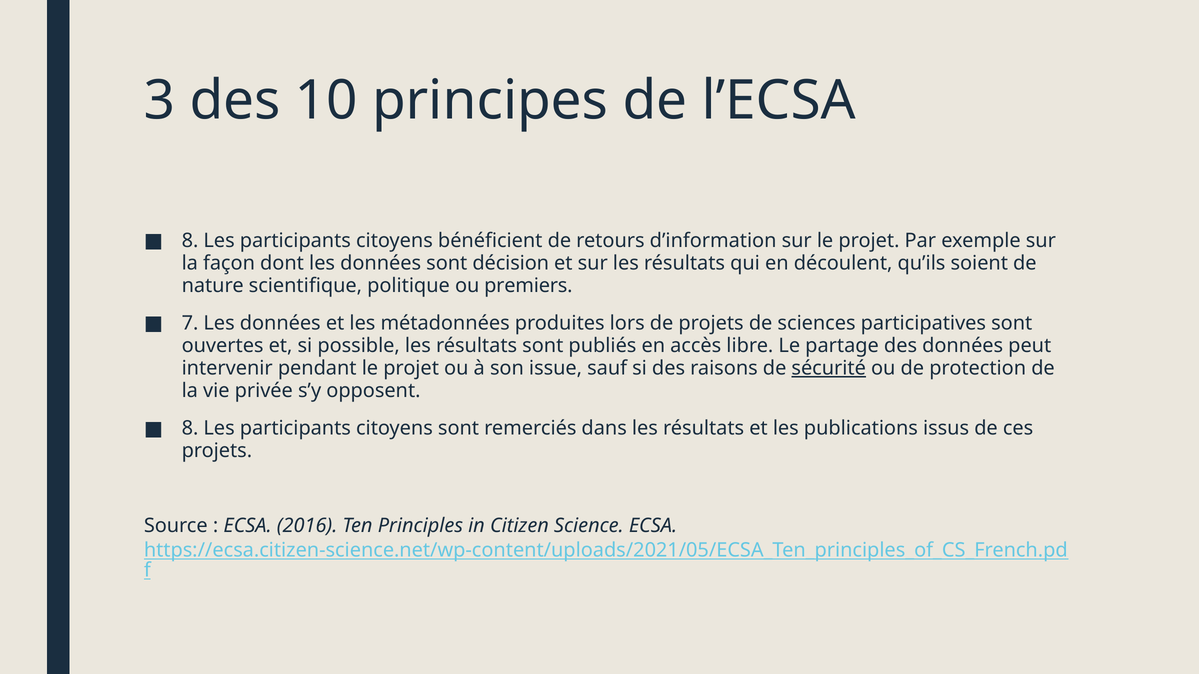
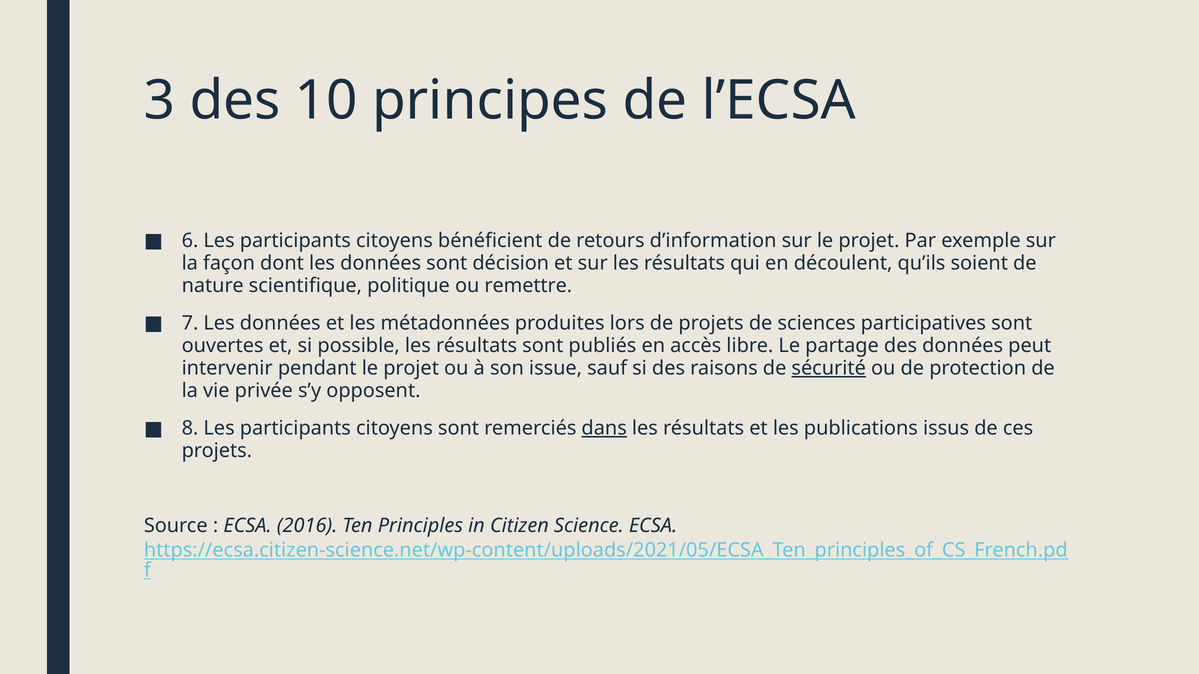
8: 8 -> 6 (190, 241)
premiers: premiers -> remettre (528, 286)
dans underline: none -> present (604, 428)
